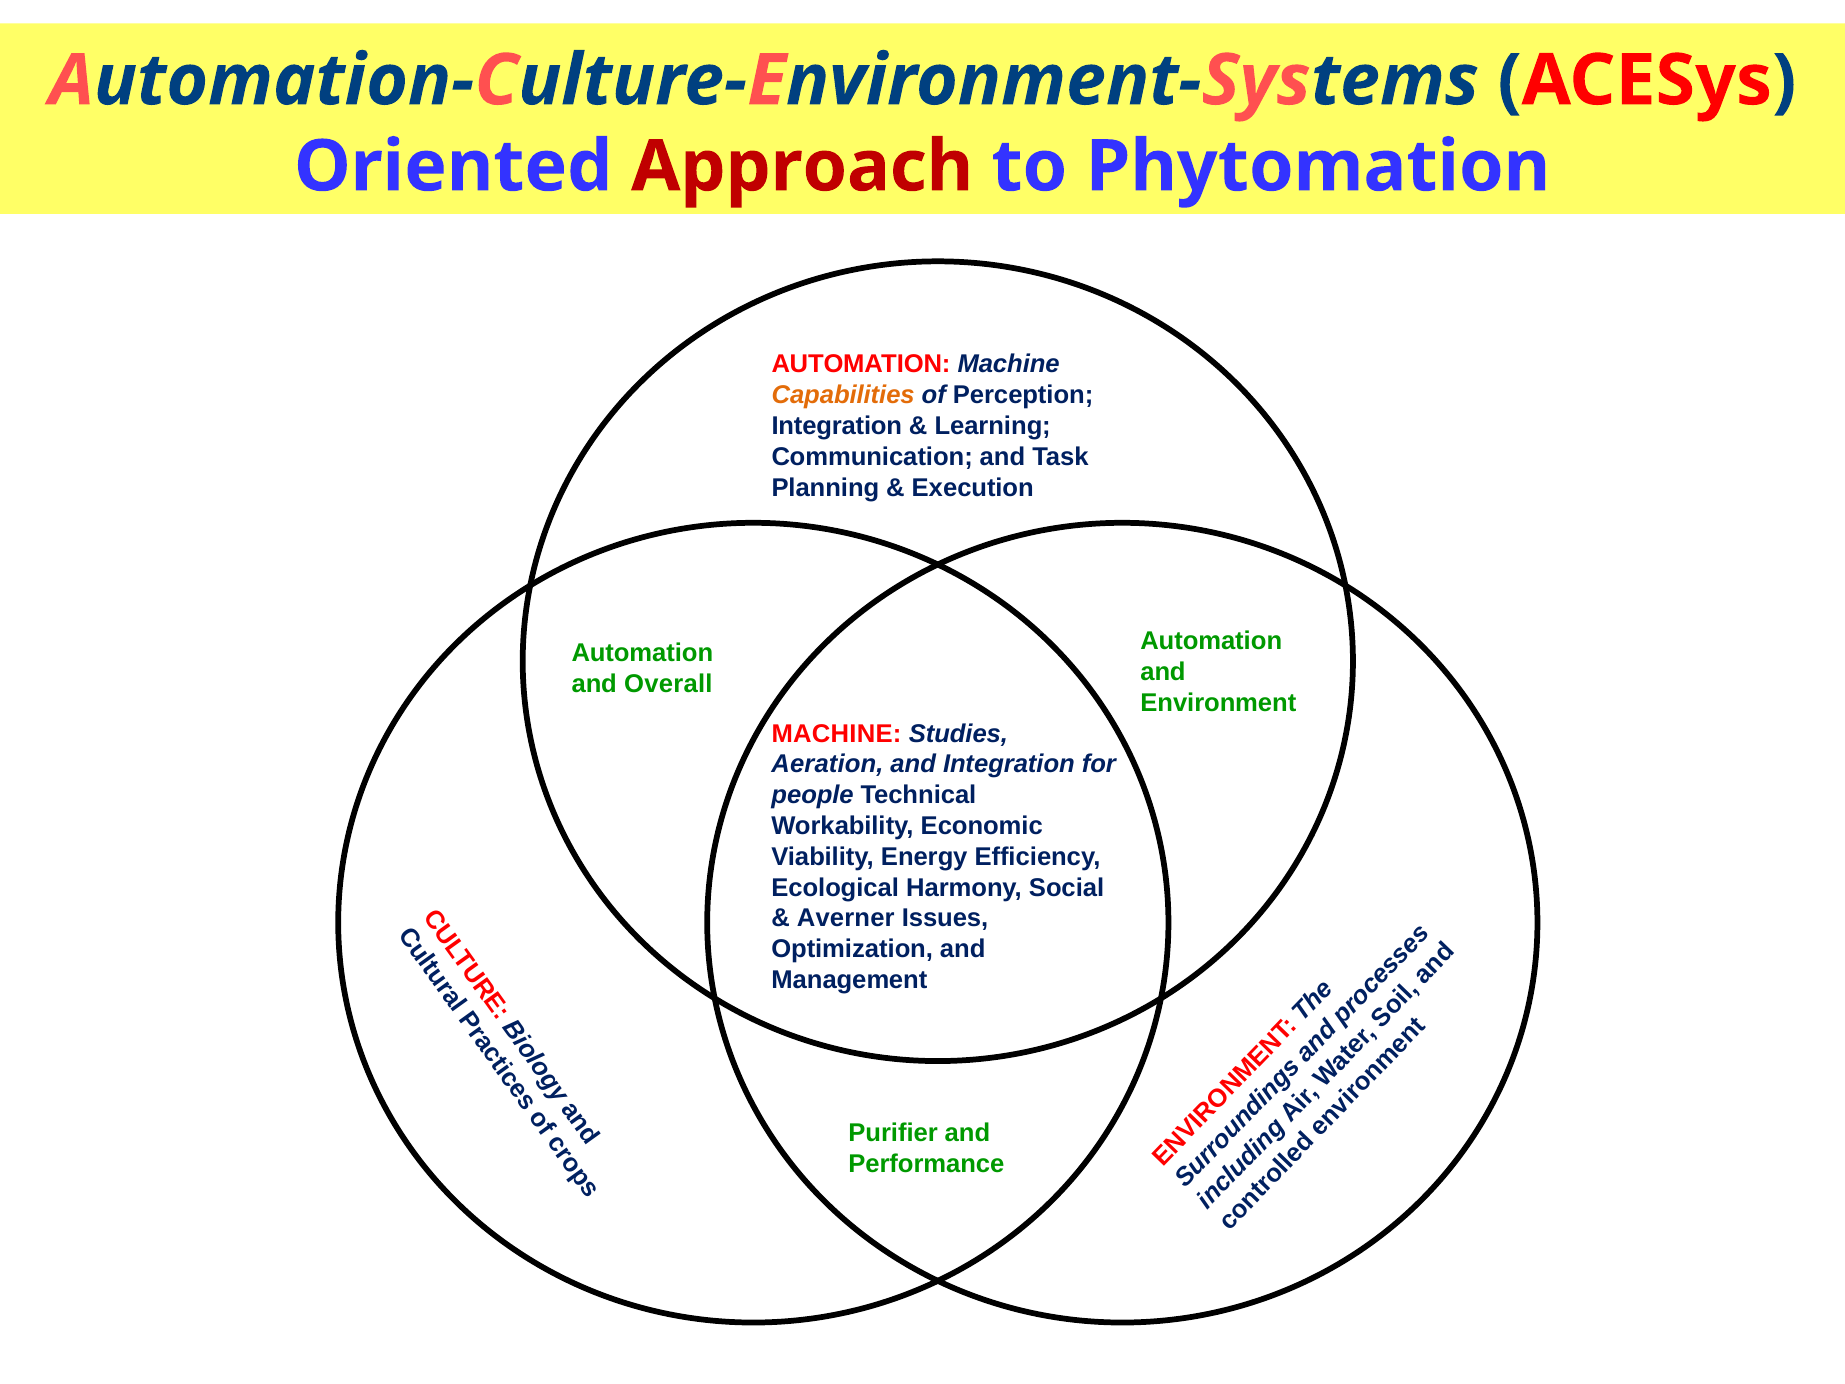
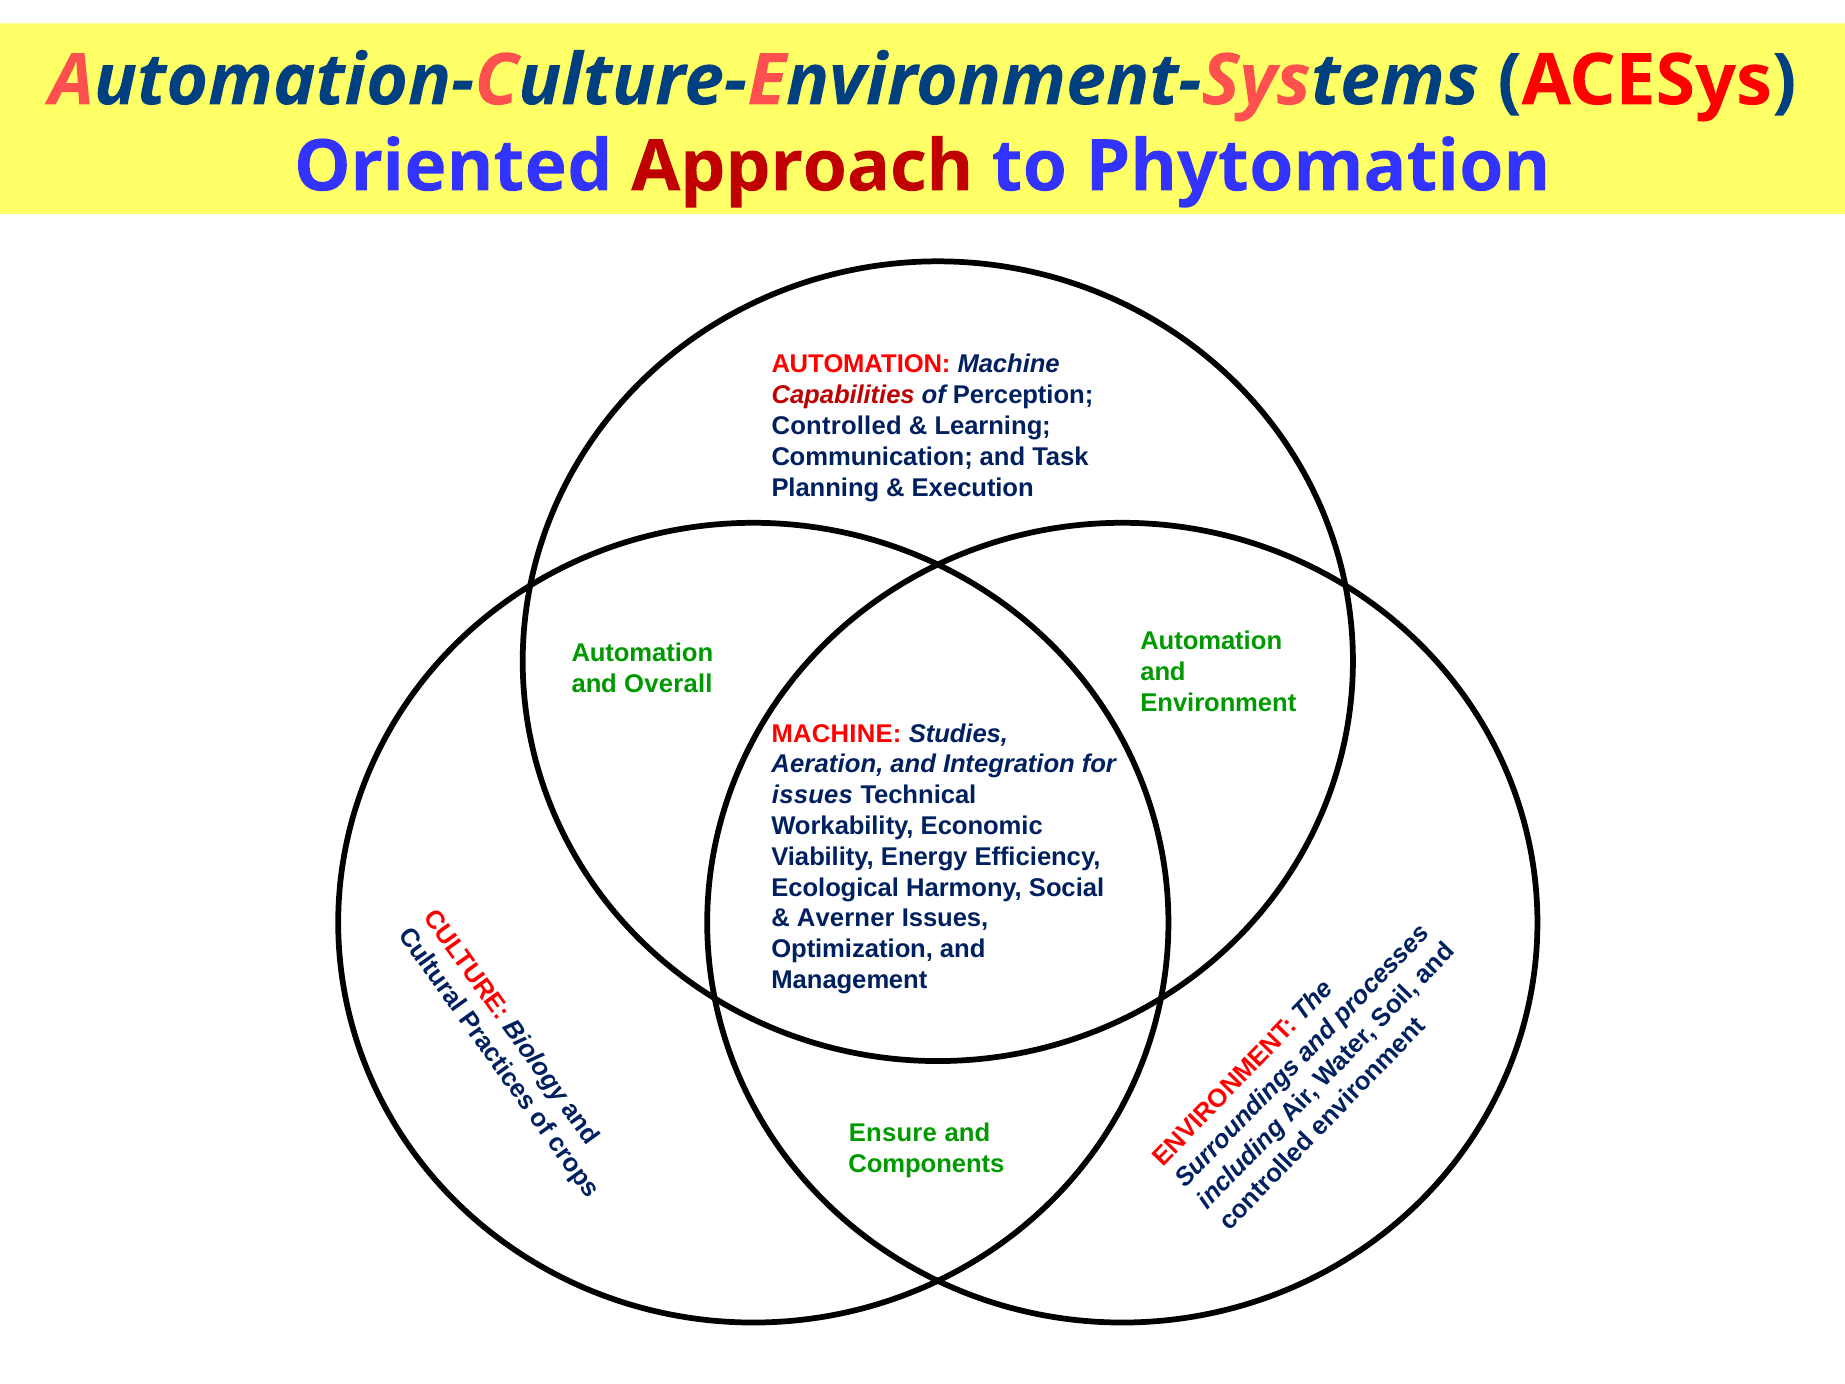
Capabilities colour: orange -> red (843, 395)
Integration: Integration -> Controlled (837, 426)
people: people -> issues (812, 795)
Purifier: Purifier -> Ensure (893, 1133)
Performance: Performance -> Components (926, 1164)
